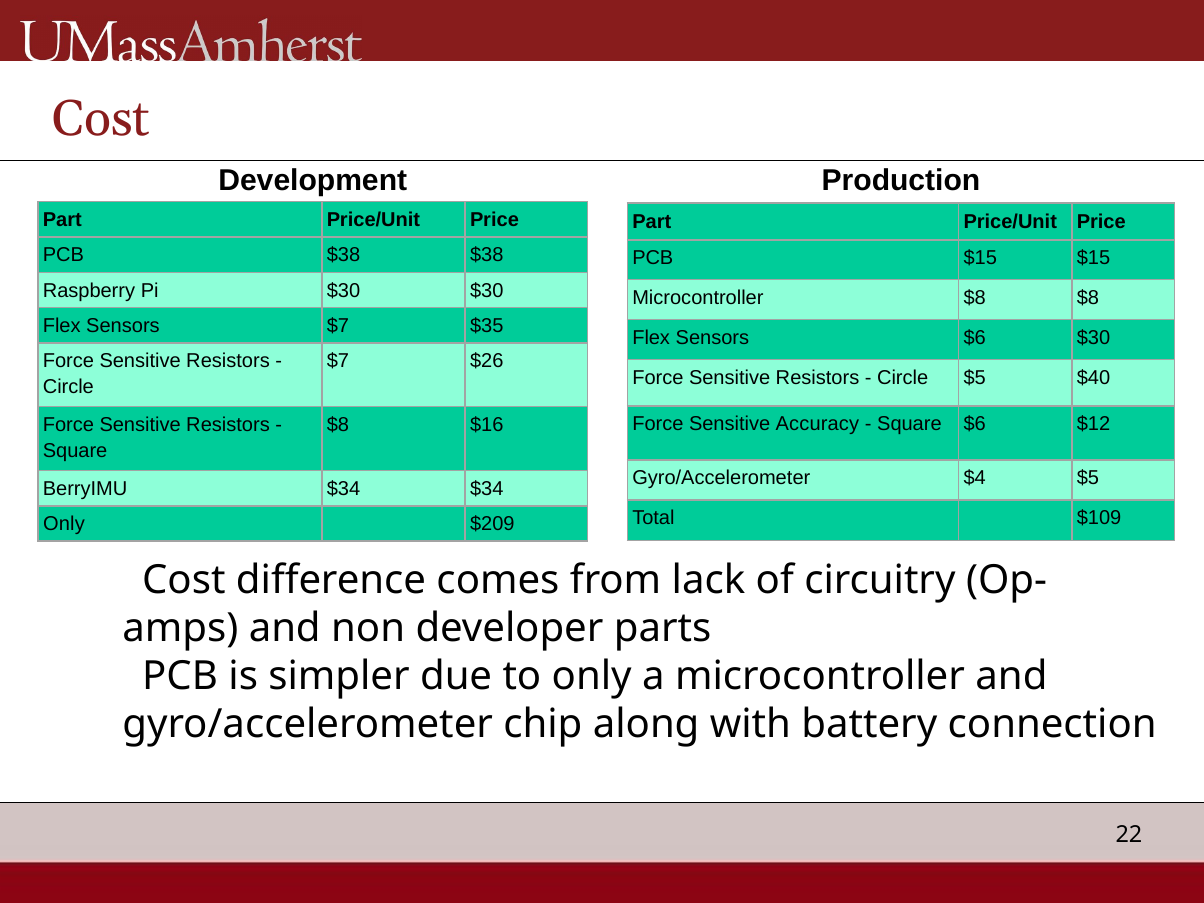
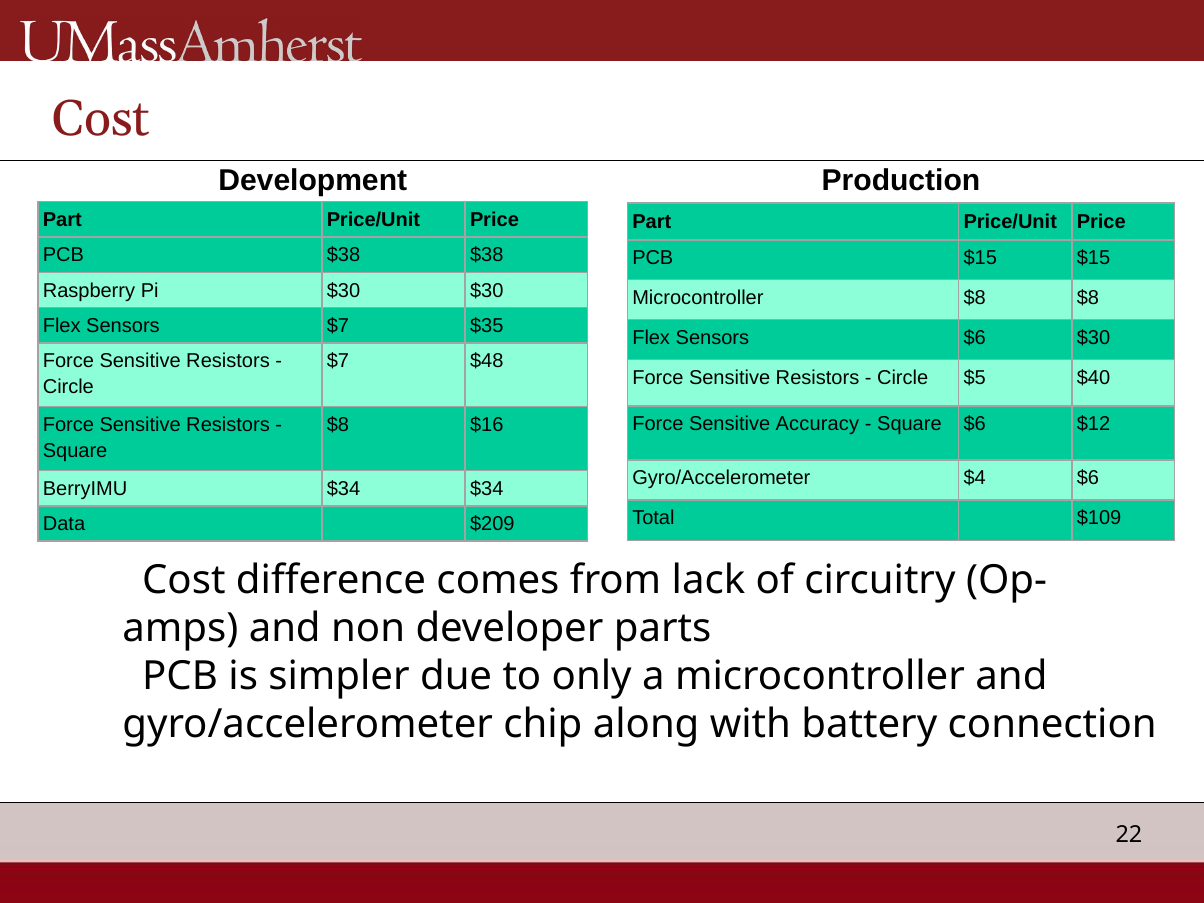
$26: $26 -> $48 (487, 361)
$4 $5: $5 -> $6 (1088, 478)
Only: Only -> Data (64, 524)
